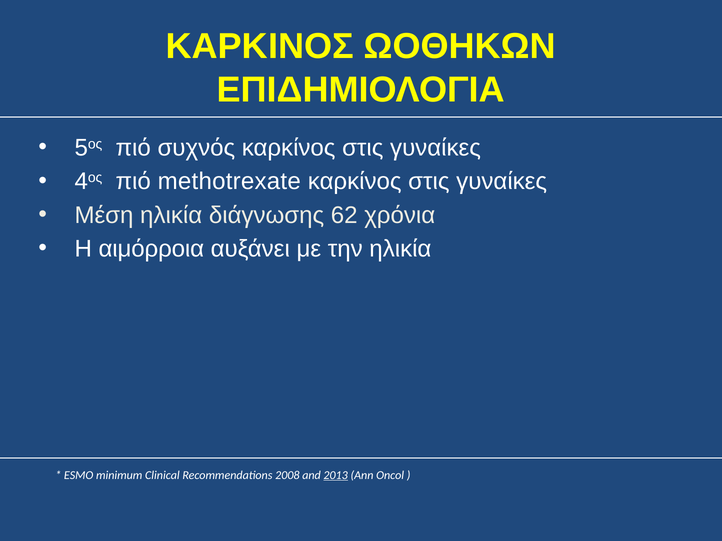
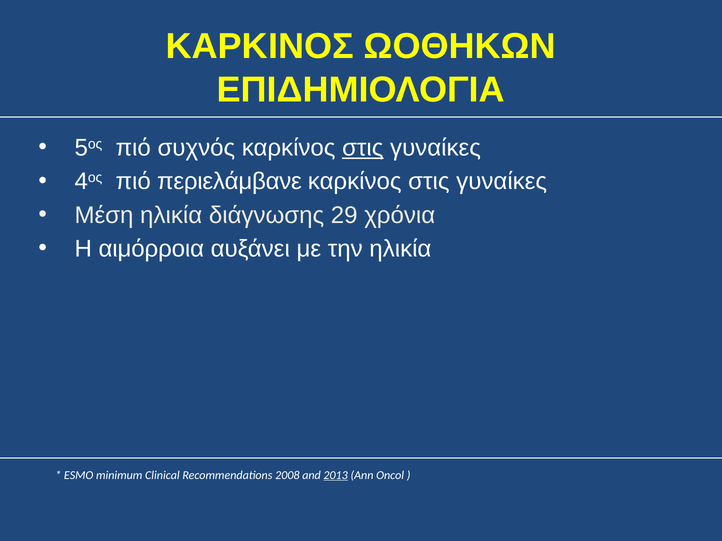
στις underline: none -> present (363, 148)
methotrexate: methotrexate -> περιελάμβανε (229, 182)
62: 62 -> 29 (344, 215)
